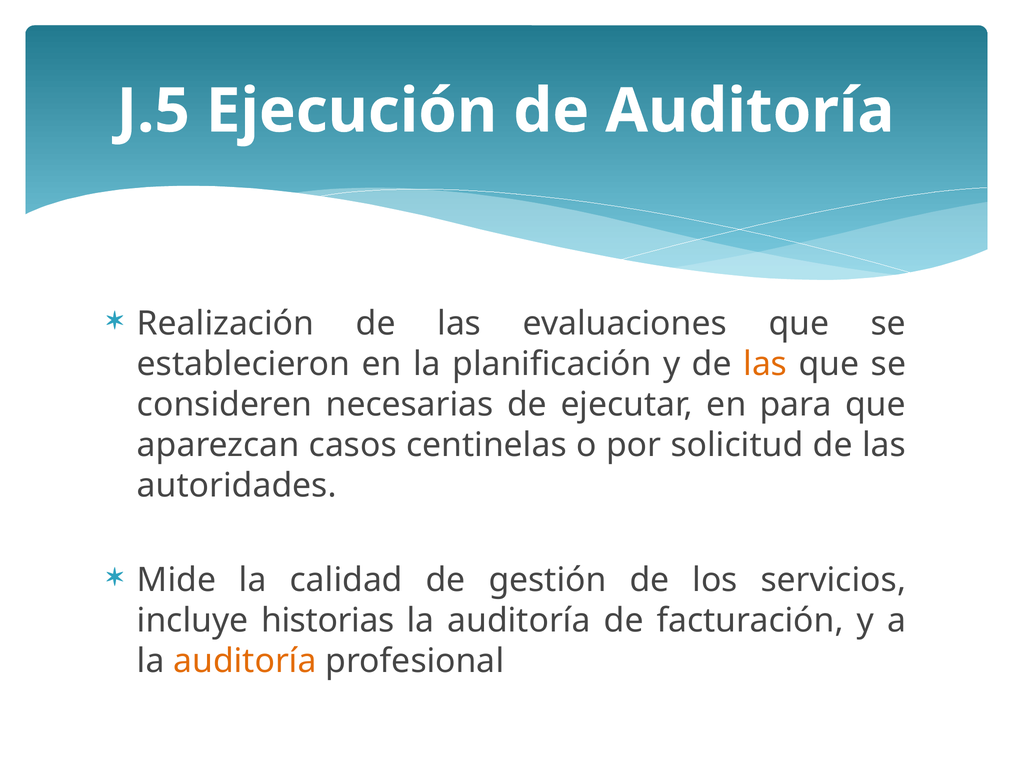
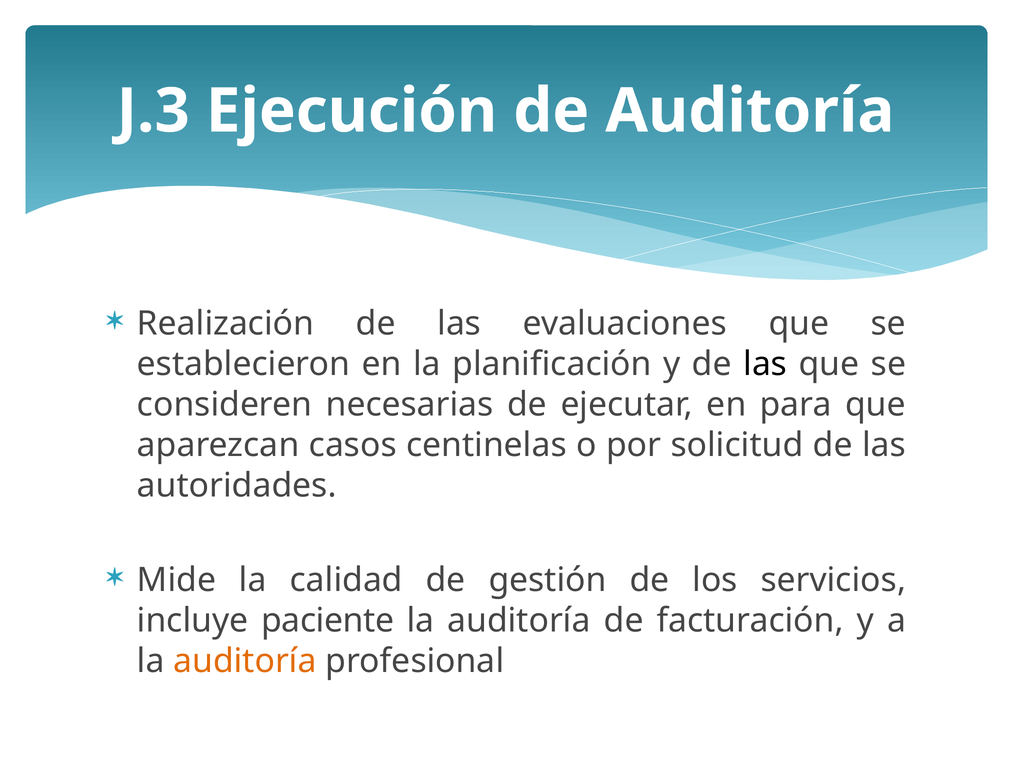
J.5: J.5 -> J.3 (153, 111)
las colour: orange -> black (765, 364)
historias: historias -> paciente (328, 621)
